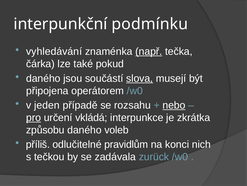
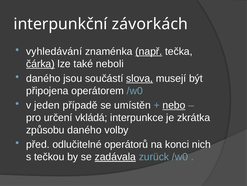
podmínku: podmínku -> závorkách (150, 24)
čárka underline: none -> present (40, 64)
pokud: pokud -> neboli (110, 64)
rozsahu: rozsahu -> umístěn (132, 105)
pro underline: present -> none (34, 117)
voleb: voleb -> volby (116, 130)
příliš: příliš -> před (38, 144)
pravidlům: pravidlům -> operátorů (126, 144)
zadávala underline: none -> present (115, 156)
